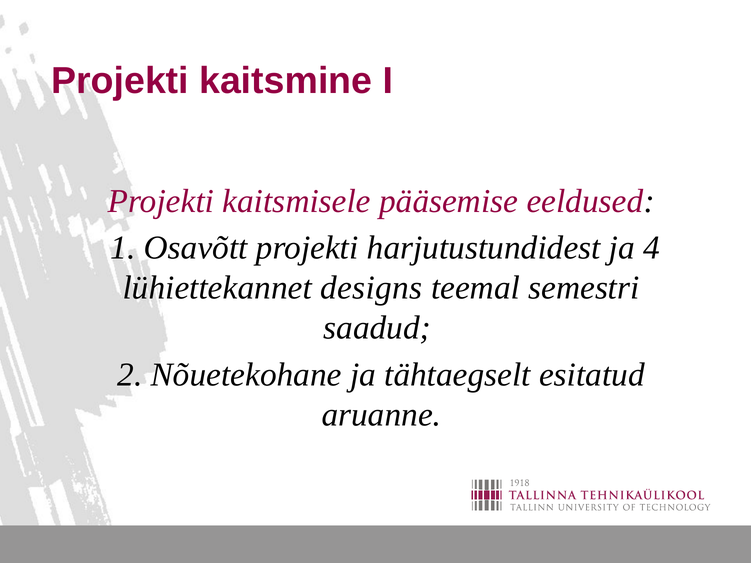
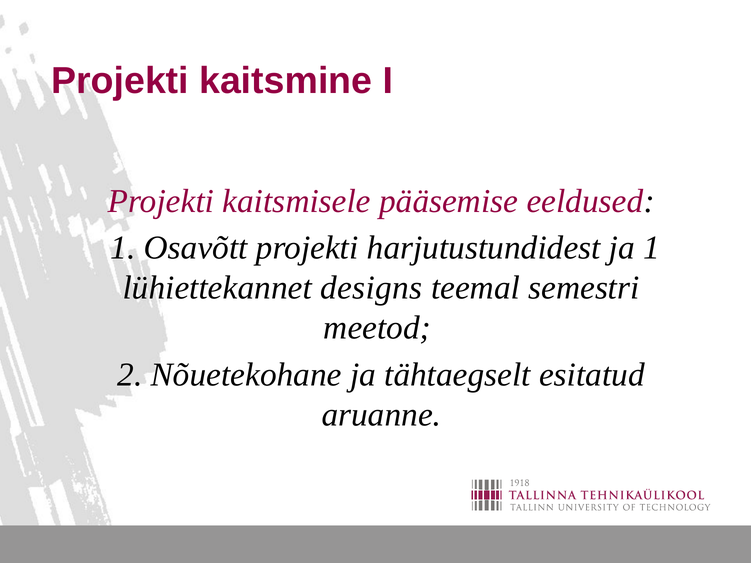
ja 4: 4 -> 1 (651, 248)
saadud: saadud -> meetod (377, 328)
